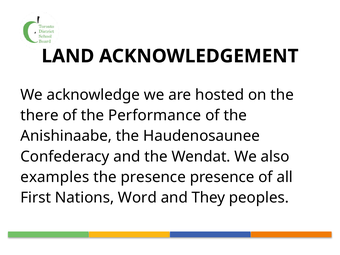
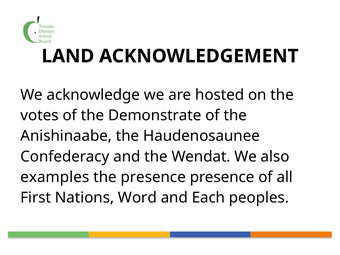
there: there -> votes (39, 115)
Performance: Performance -> Demonstrate (155, 115)
They: They -> Each (208, 198)
